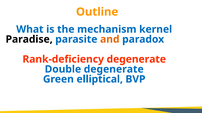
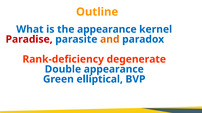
the mechanism: mechanism -> appearance (107, 29)
Paradise colour: black -> red (29, 39)
Double degenerate: degenerate -> appearance (114, 70)
